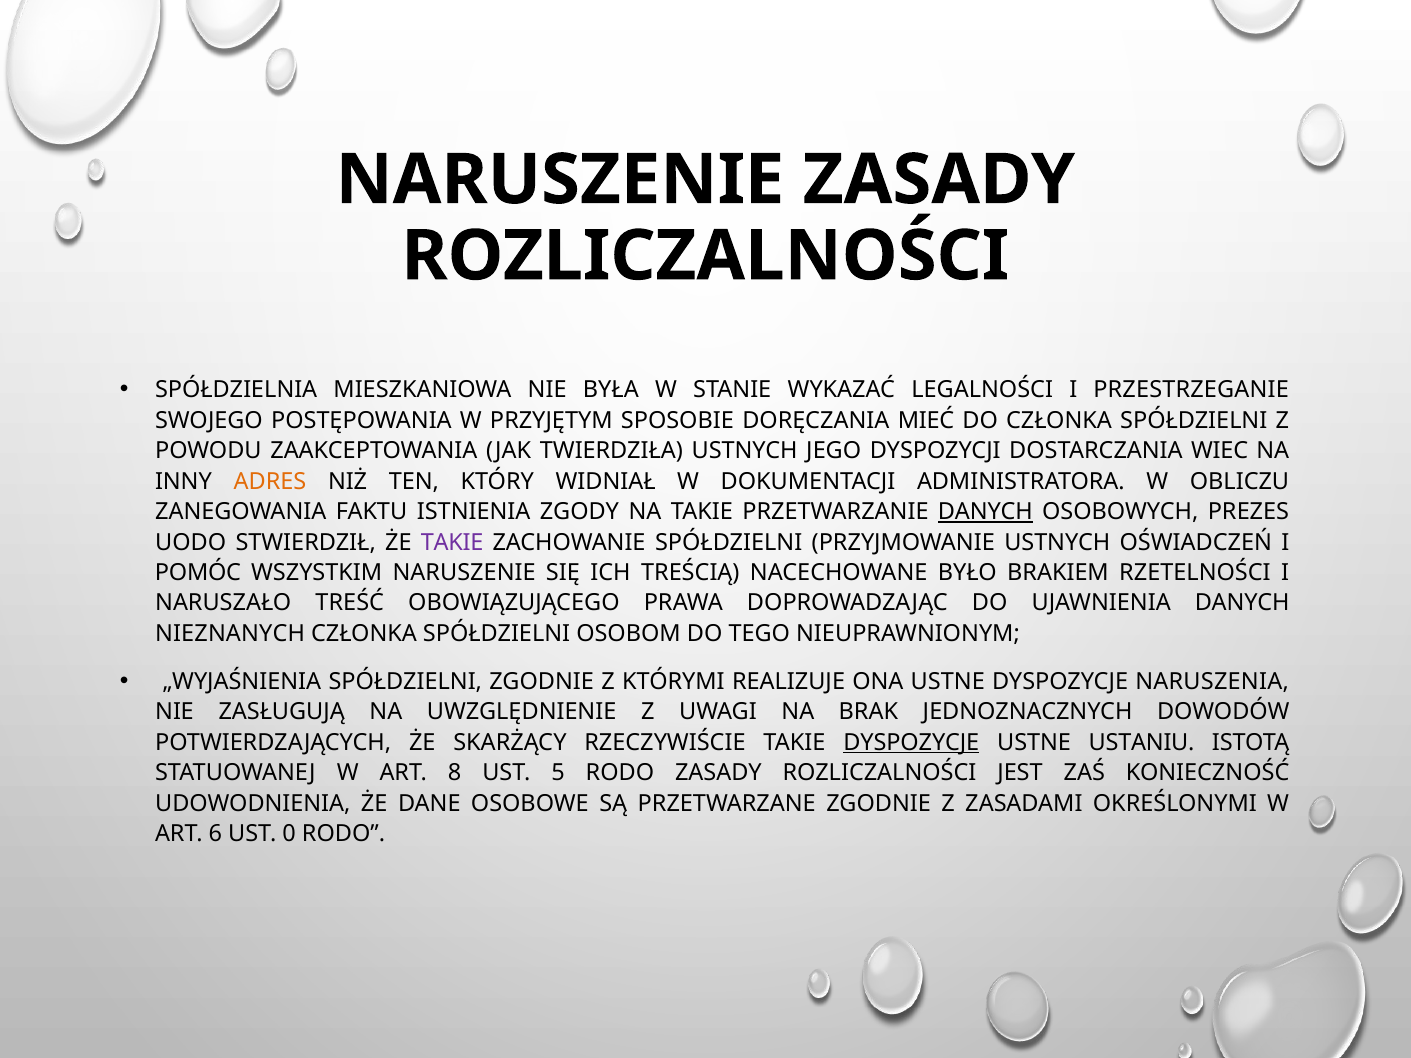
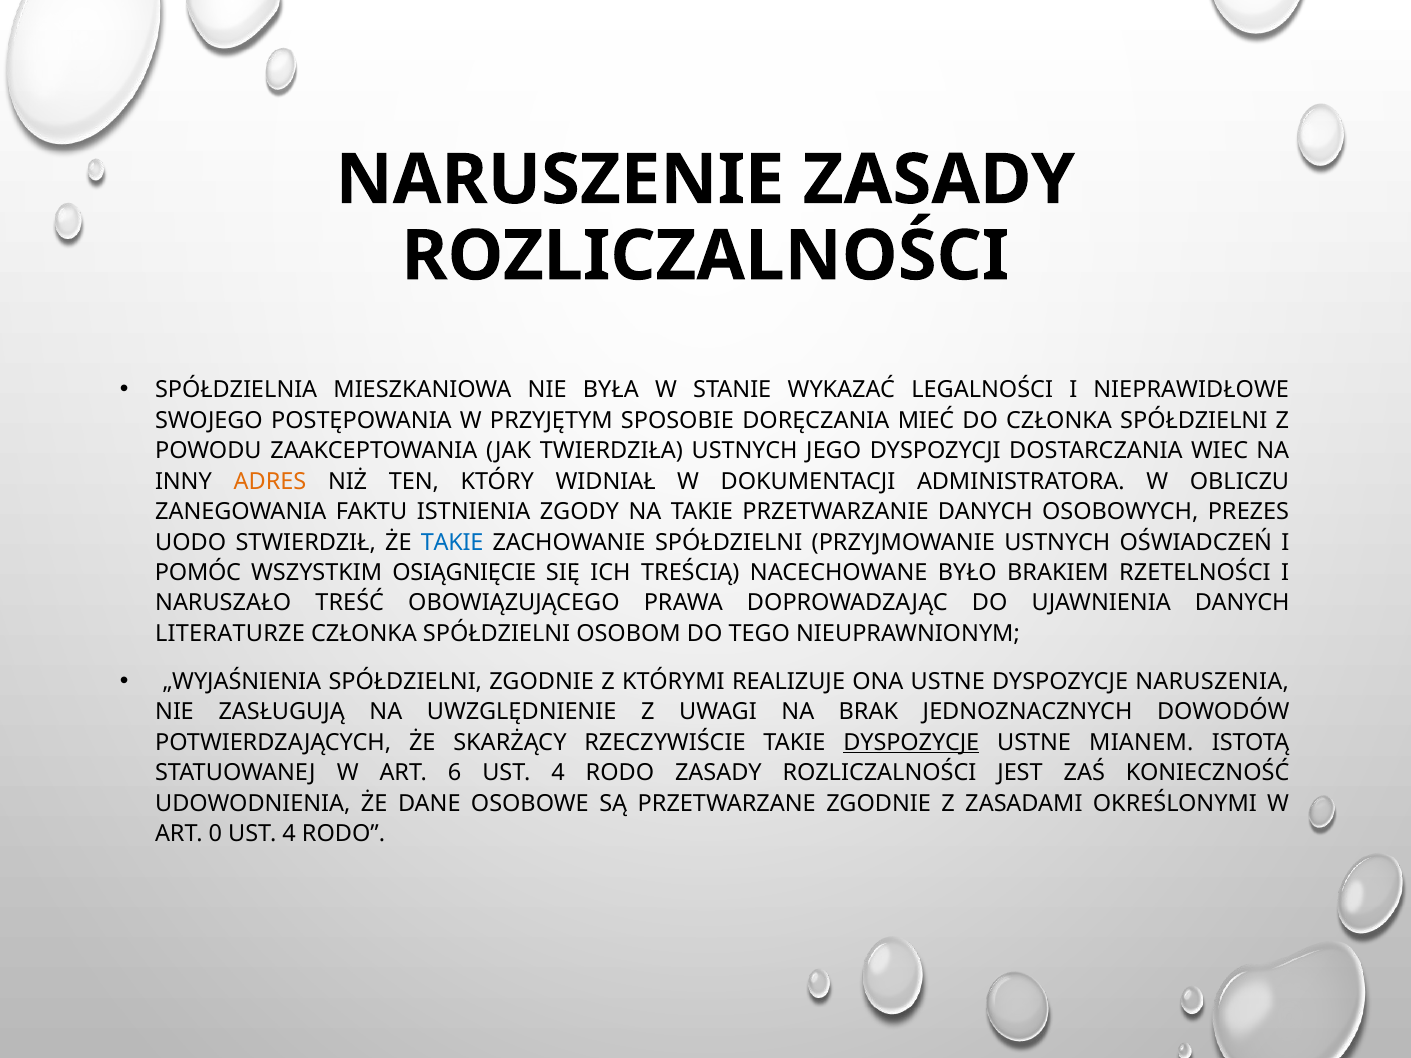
PRZESTRZEGANIE: PRZESTRZEGANIE -> NIEPRAWIDŁOWE (1191, 390)
DANYCH underline: present -> none (985, 512)
TAKIE colour: purple -> blue (452, 542)
WSZYSTKIM NARUSZENIE: NARUSZENIE -> OSIĄGNIĘCIE (464, 573)
NIEZNANYCH: NIEZNANYCH -> LITERATURZE (230, 634)
USTANIU: USTANIU -> MIANEM (1141, 743)
8: 8 -> 6 (455, 773)
5: 5 -> 4 (558, 773)
6: 6 -> 0 (215, 834)
0: 0 -> 4 (289, 834)
